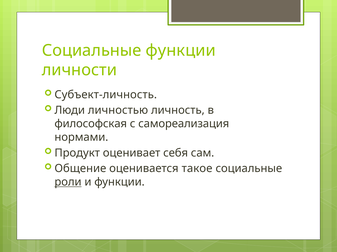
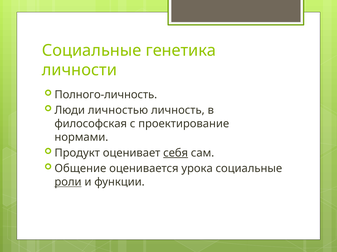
Социальные функции: функции -> генетика (181, 51)
Субъект-личность: Субъект-личность -> Полного-личность (106, 95)
самореализация: самореализация -> проектирование (184, 124)
себя underline: none -> present (176, 153)
такое: такое -> урока (197, 169)
